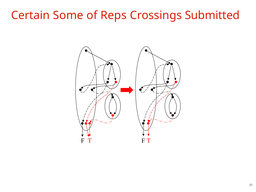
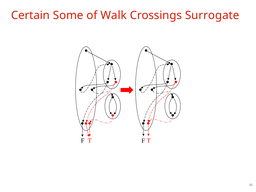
Reps: Reps -> Walk (114, 15)
Submitted: Submitted -> Surrogate (212, 15)
